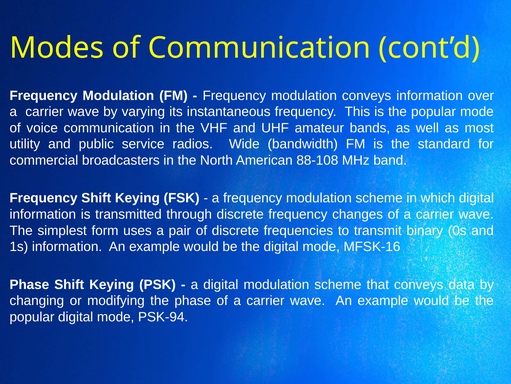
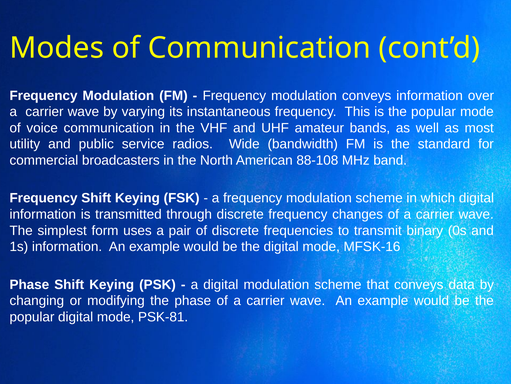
PSK-94: PSK-94 -> PSK-81 (163, 316)
